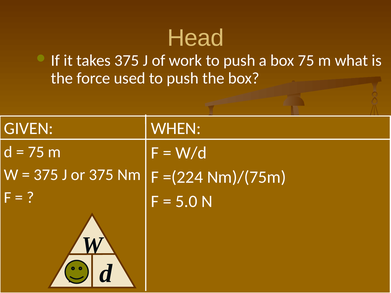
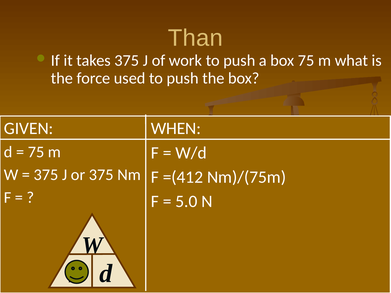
Head: Head -> Than (195, 38)
=(224: =(224 -> =(412 (183, 177)
